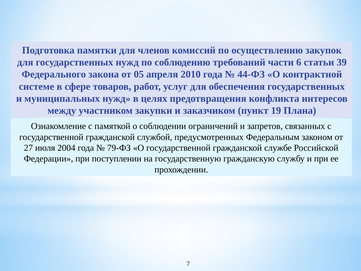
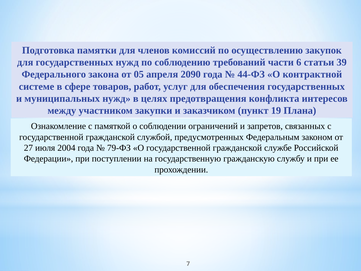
2010: 2010 -> 2090 (191, 74)
